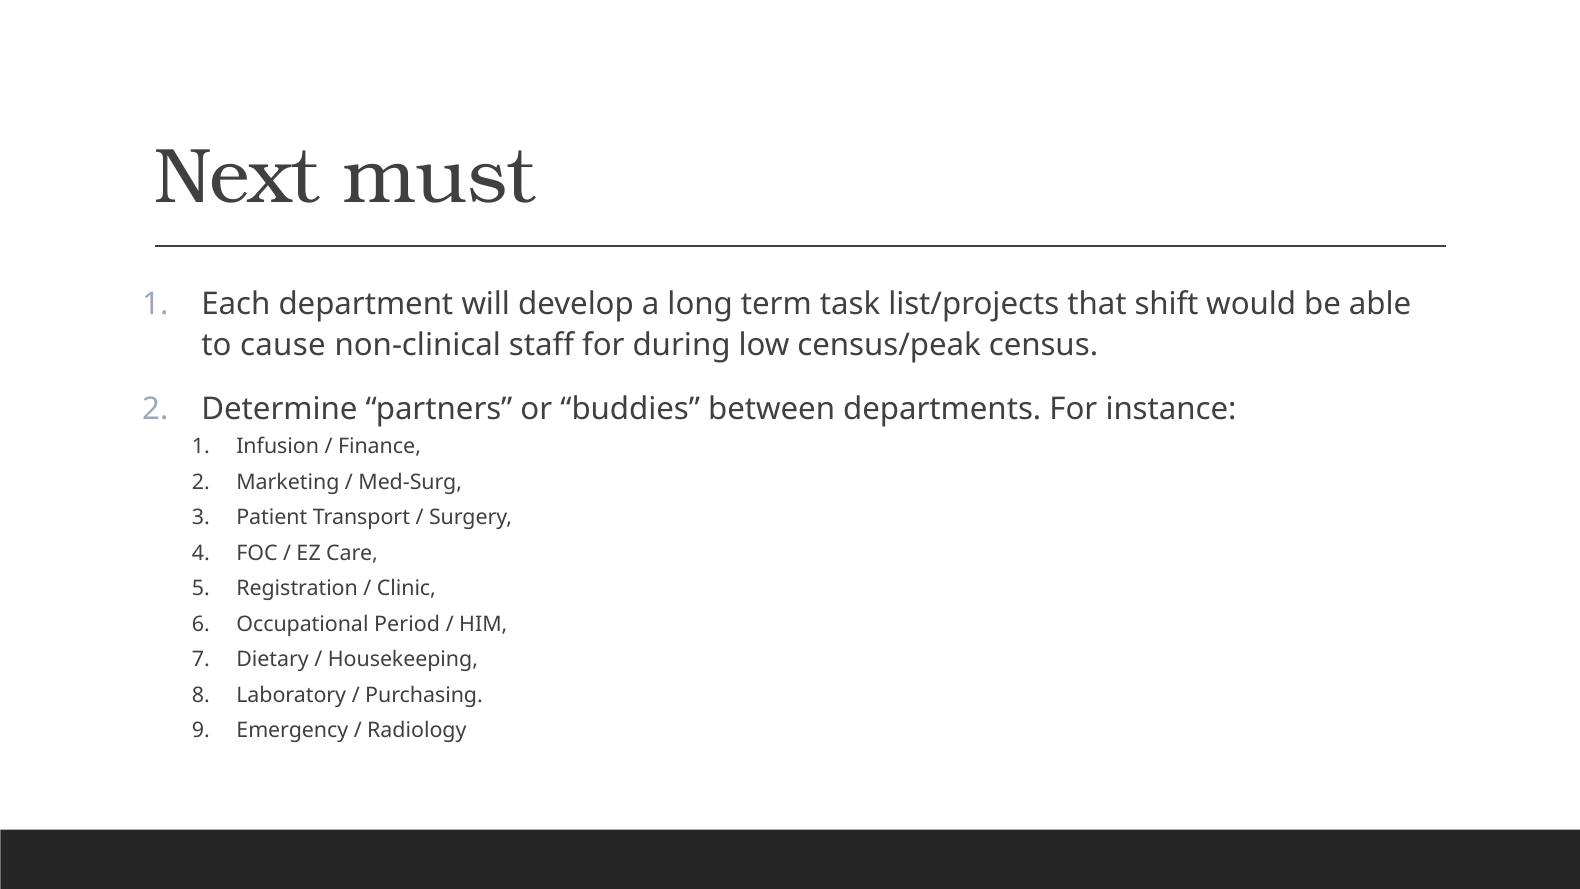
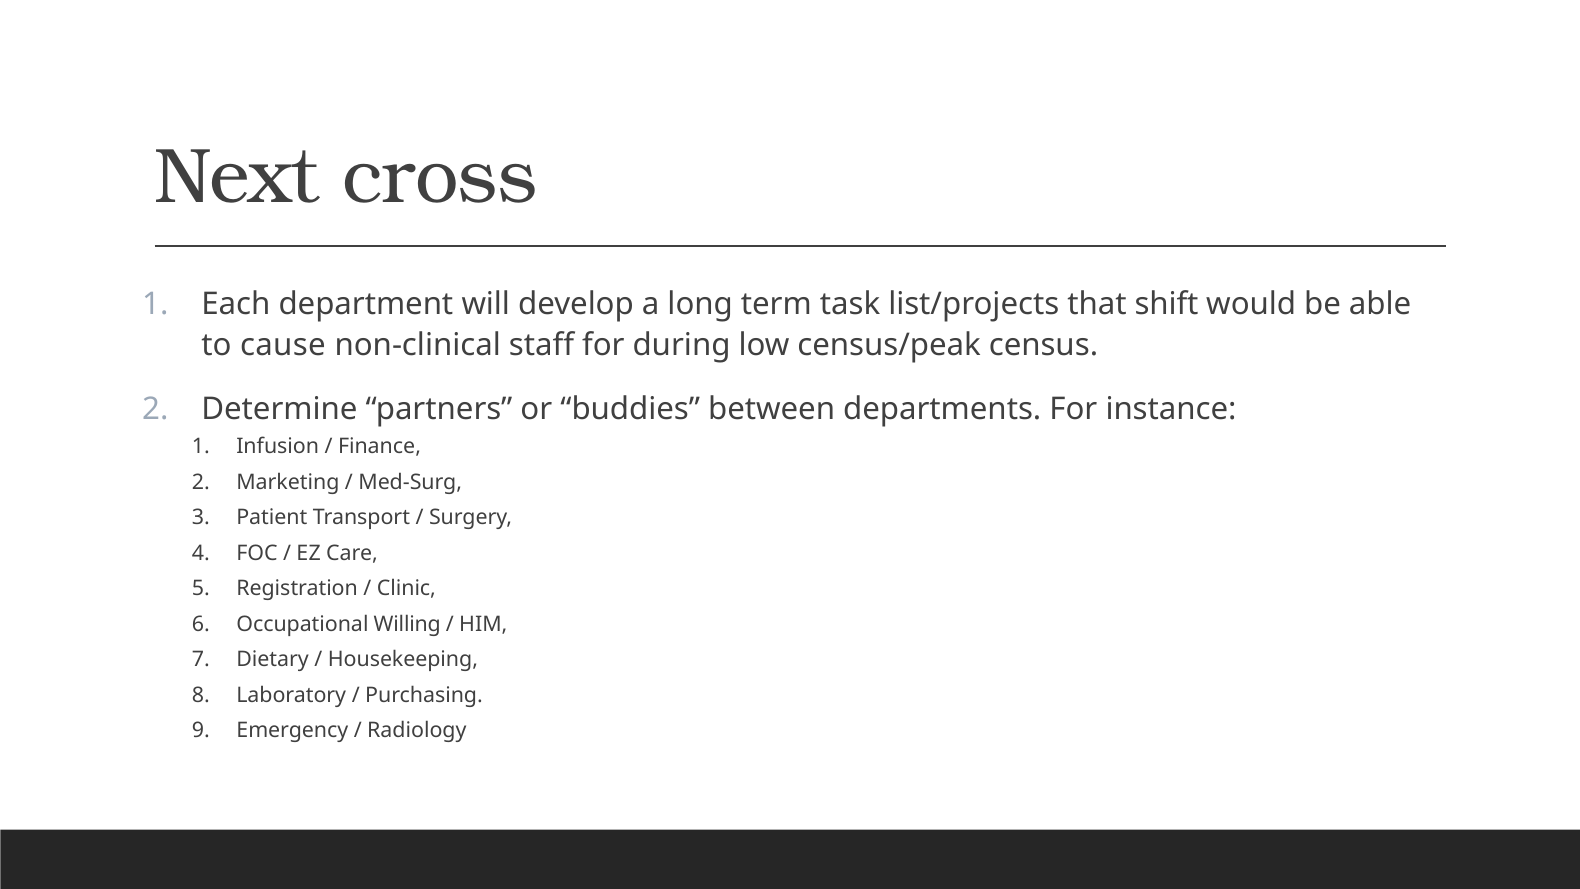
must: must -> cross (440, 177)
Period: Period -> Willing (407, 624)
